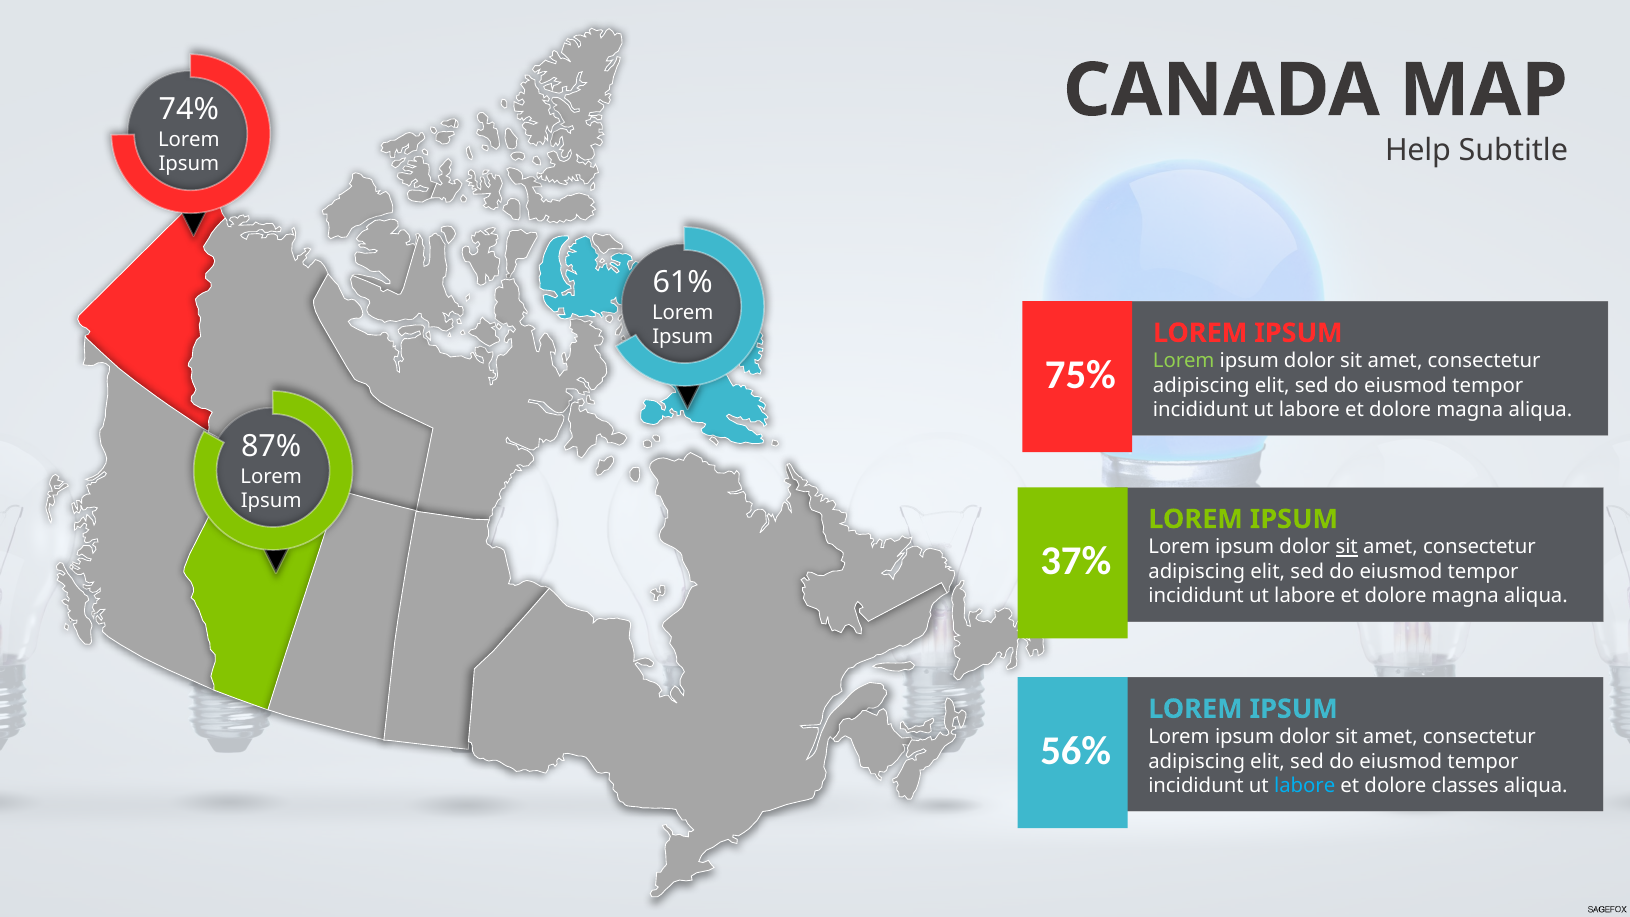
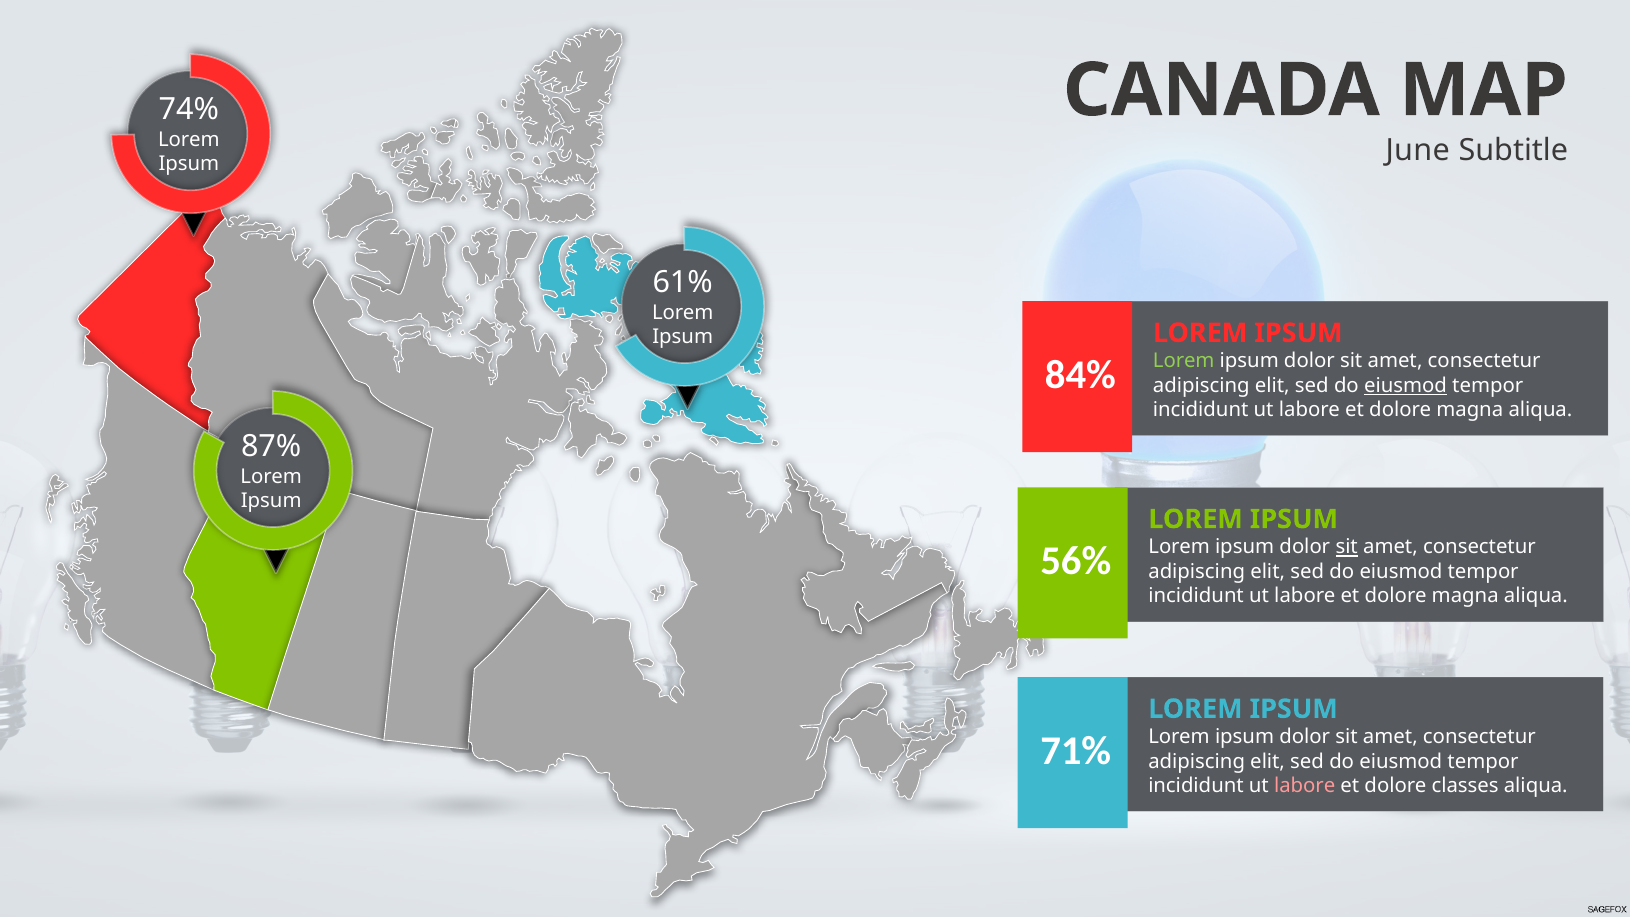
Help: Help -> June (1418, 151)
75%: 75% -> 84% (1080, 375)
eiusmod underline: none -> present (1406, 385)
37%: 37% -> 56% (1076, 561)
56%: 56% -> 71% (1076, 751)
labore colour: light blue -> pink (1305, 786)
